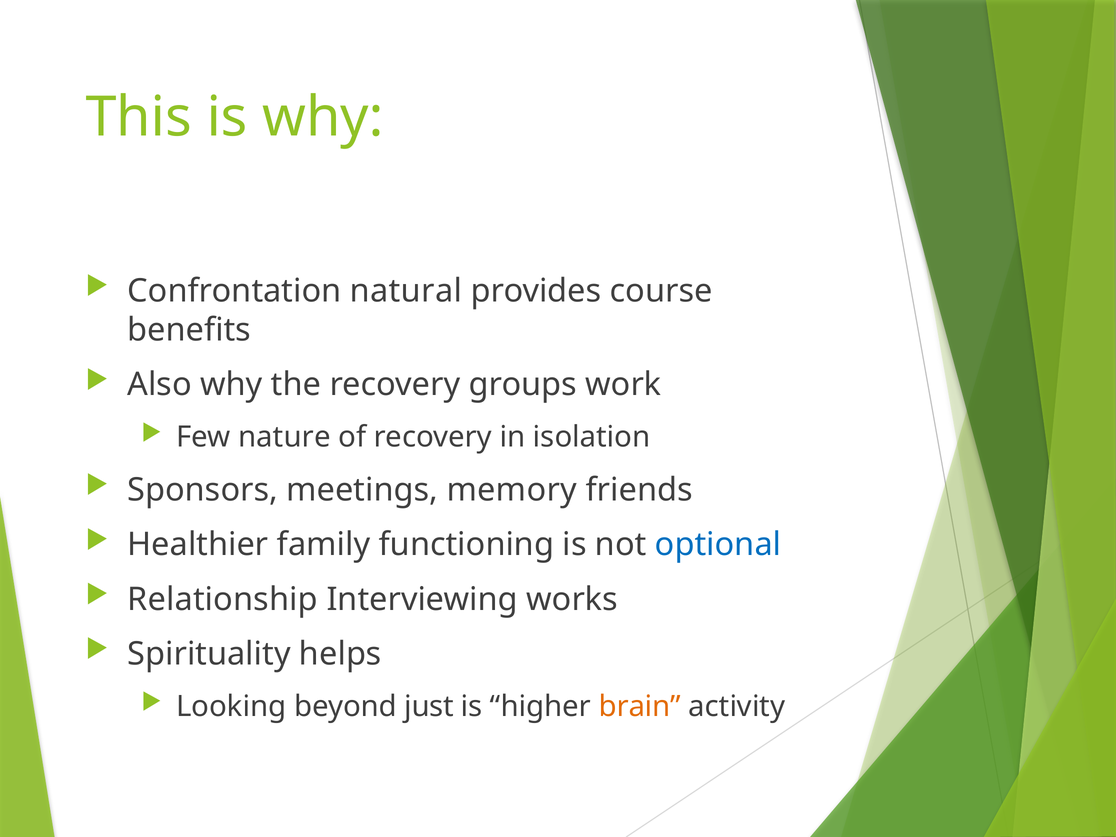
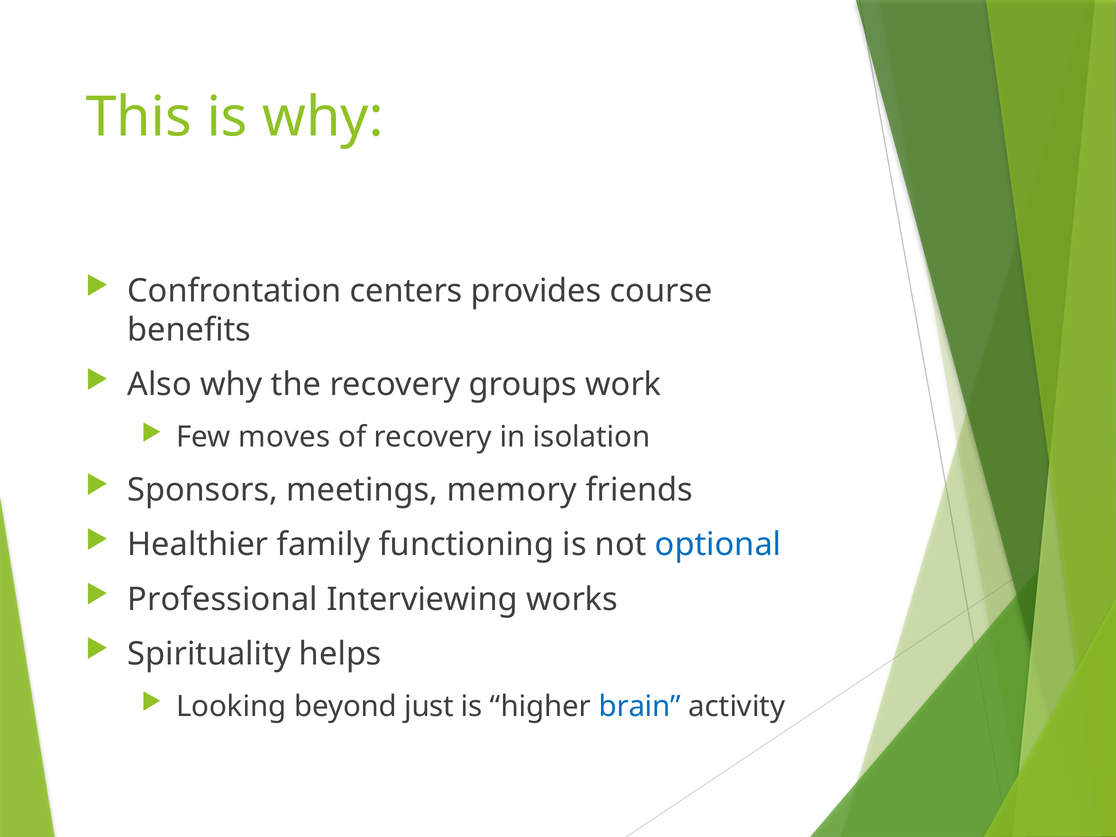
natural: natural -> centers (406, 291)
nature: nature -> moves (284, 437)
Relationship: Relationship -> Professional (223, 599)
brain colour: orange -> blue (640, 706)
